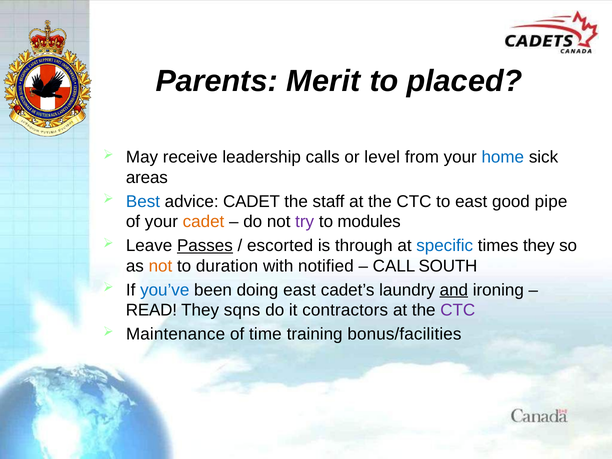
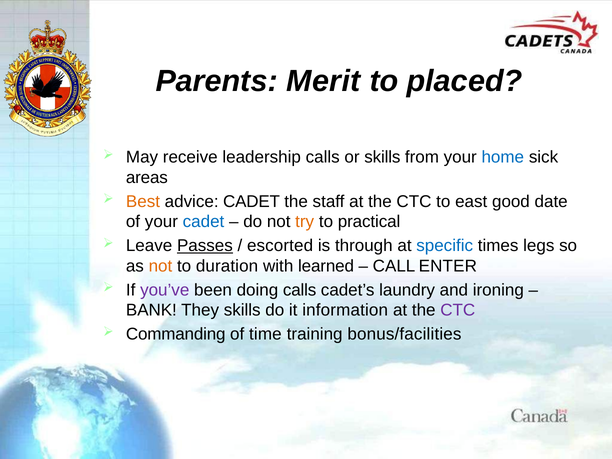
or level: level -> skills (382, 157)
Best colour: blue -> orange (143, 201)
pipe: pipe -> date (551, 201)
cadet colour: orange -> blue (203, 222)
try colour: purple -> orange (305, 222)
modules: modules -> practical (369, 222)
times they: they -> legs (539, 246)
notified: notified -> learned (326, 266)
SOUTH: SOUTH -> ENTER (448, 266)
you’ve colour: blue -> purple (165, 290)
doing east: east -> calls (300, 290)
and underline: present -> none (454, 290)
READ: READ -> BANK (151, 310)
They sqns: sqns -> skills (242, 310)
contractors: contractors -> information (345, 310)
Maintenance: Maintenance -> Commanding (176, 334)
